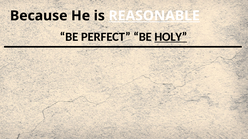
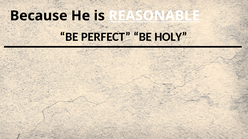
HOLY underline: present -> none (171, 37)
